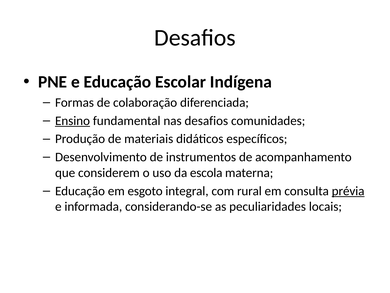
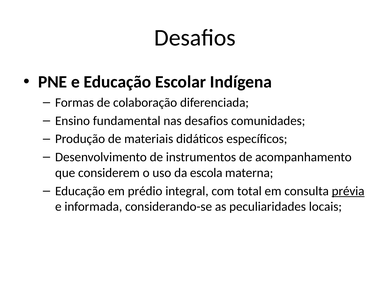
Ensino underline: present -> none (73, 121)
esgoto: esgoto -> prédio (145, 191)
rural: rural -> total (249, 191)
